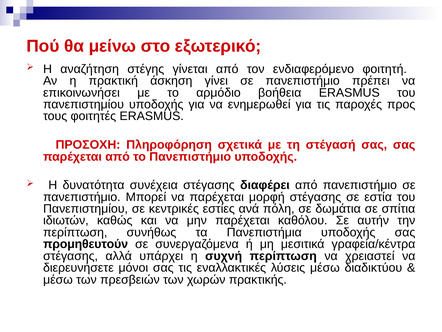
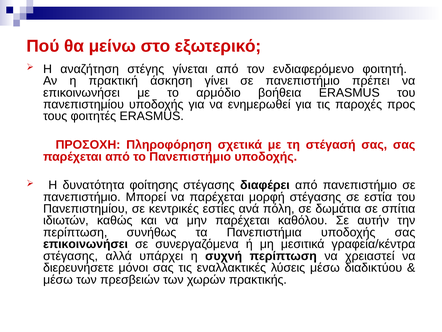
συνέχεια: συνέχεια -> φοίτησης (154, 185)
προμηθευτούν: προμηθευτούν -> επικοινωνήσει (86, 244)
